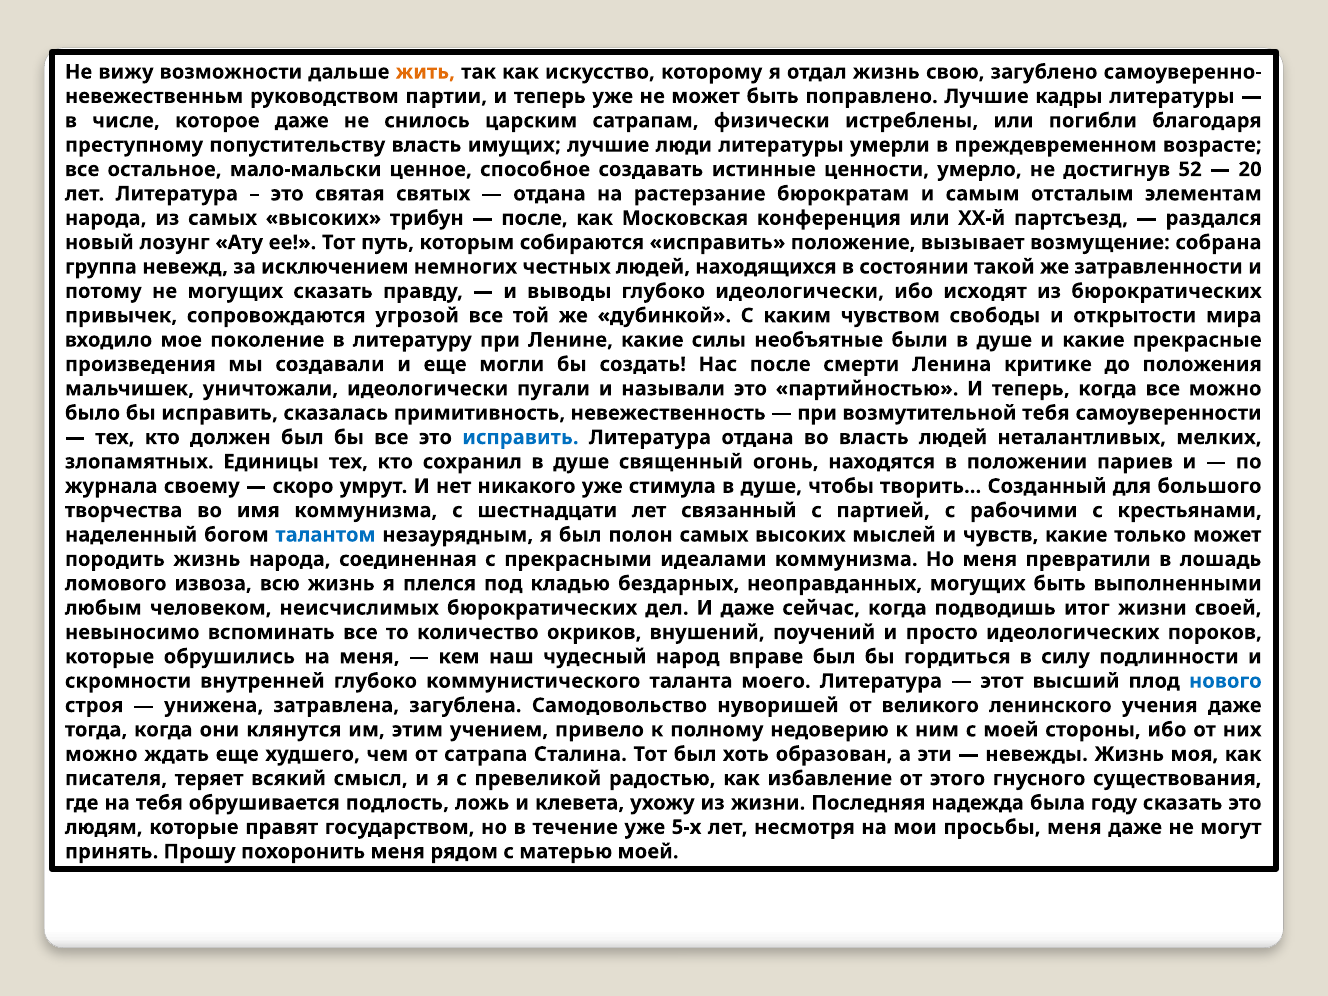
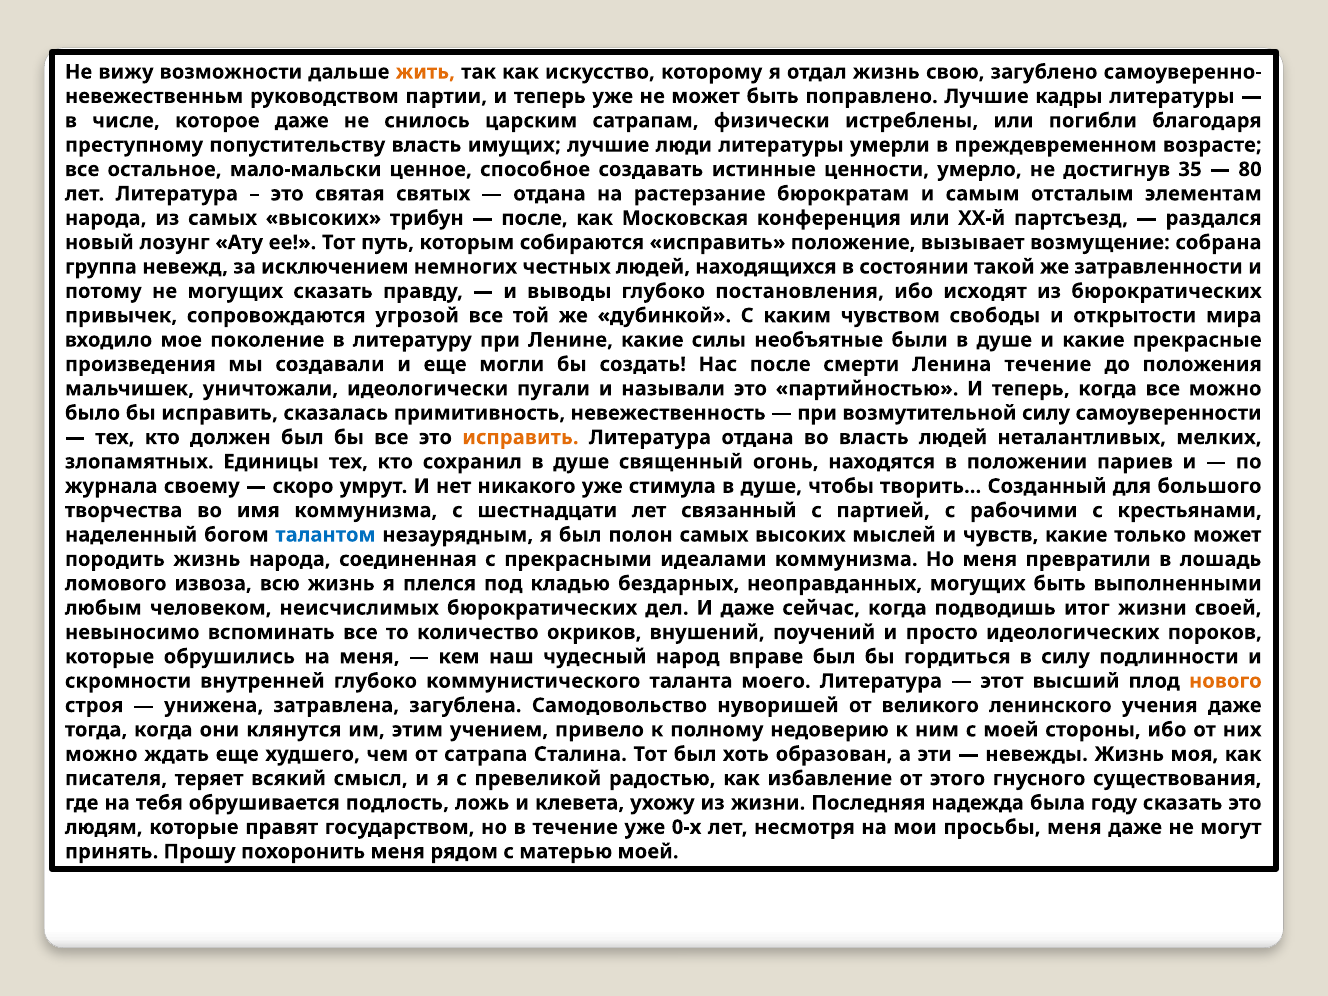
52: 52 -> 35 (1190, 169)
20: 20 -> 80 (1250, 169)
глубоко идеологически: идеологически -> постановления (800, 291)
Ленина критике: критике -> течение (1048, 364)
возмутительной тебя: тебя -> силу (1046, 413)
исправить colour: blue -> orange (520, 437)
нового colour: blue -> orange (1225, 681)
5-х: 5-х -> 0-х (687, 827)
